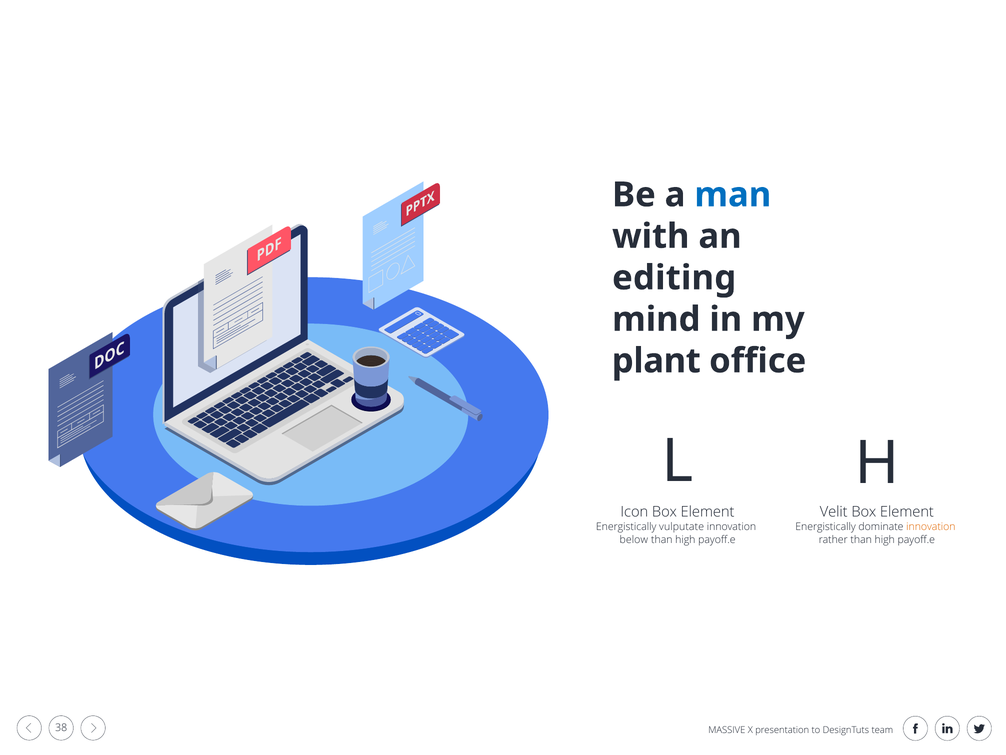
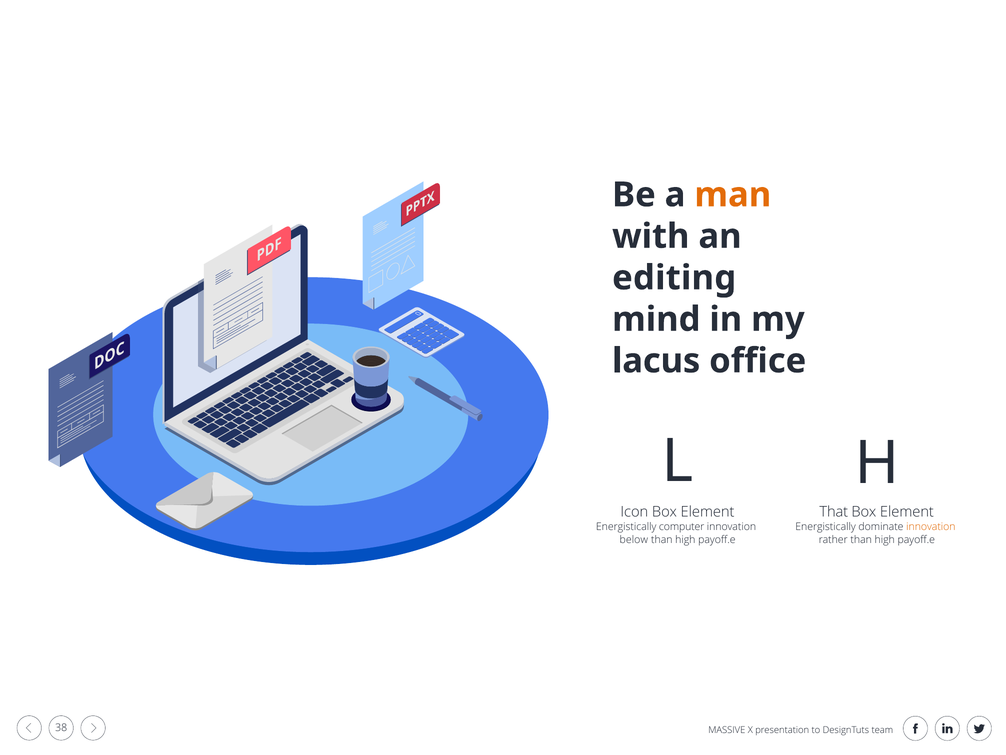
man colour: blue -> orange (733, 195)
plant: plant -> lacus (656, 361)
Velit: Velit -> That (834, 512)
vulputate: vulputate -> computer (682, 527)
